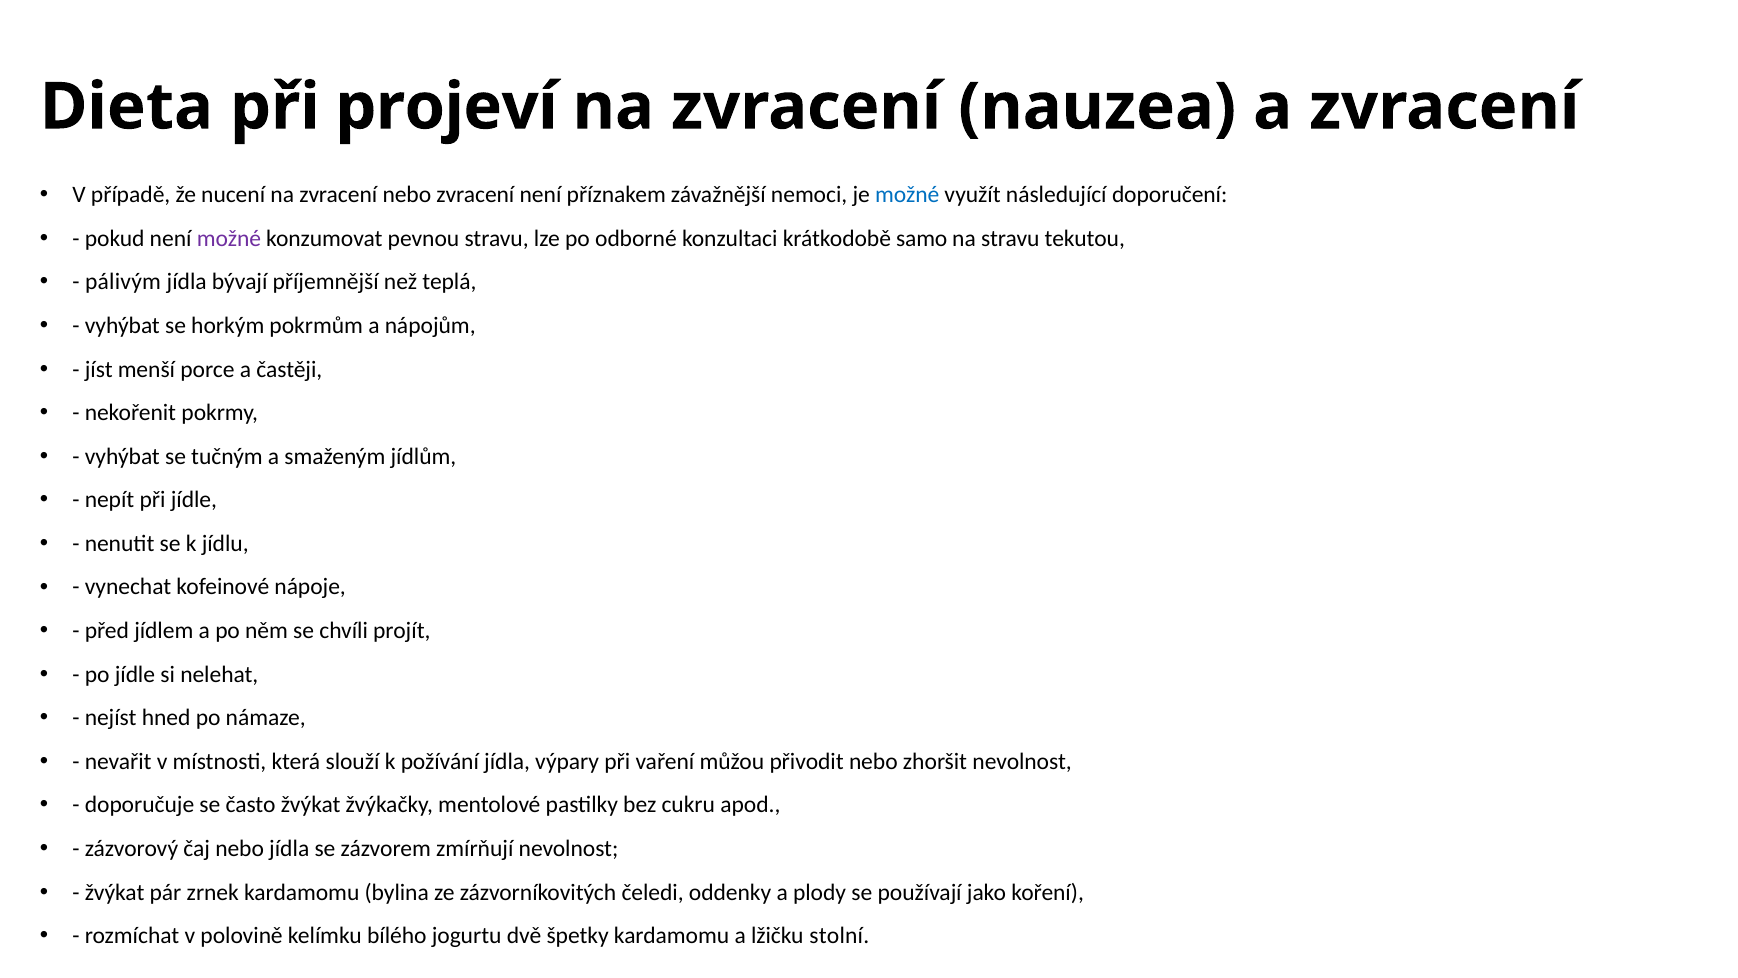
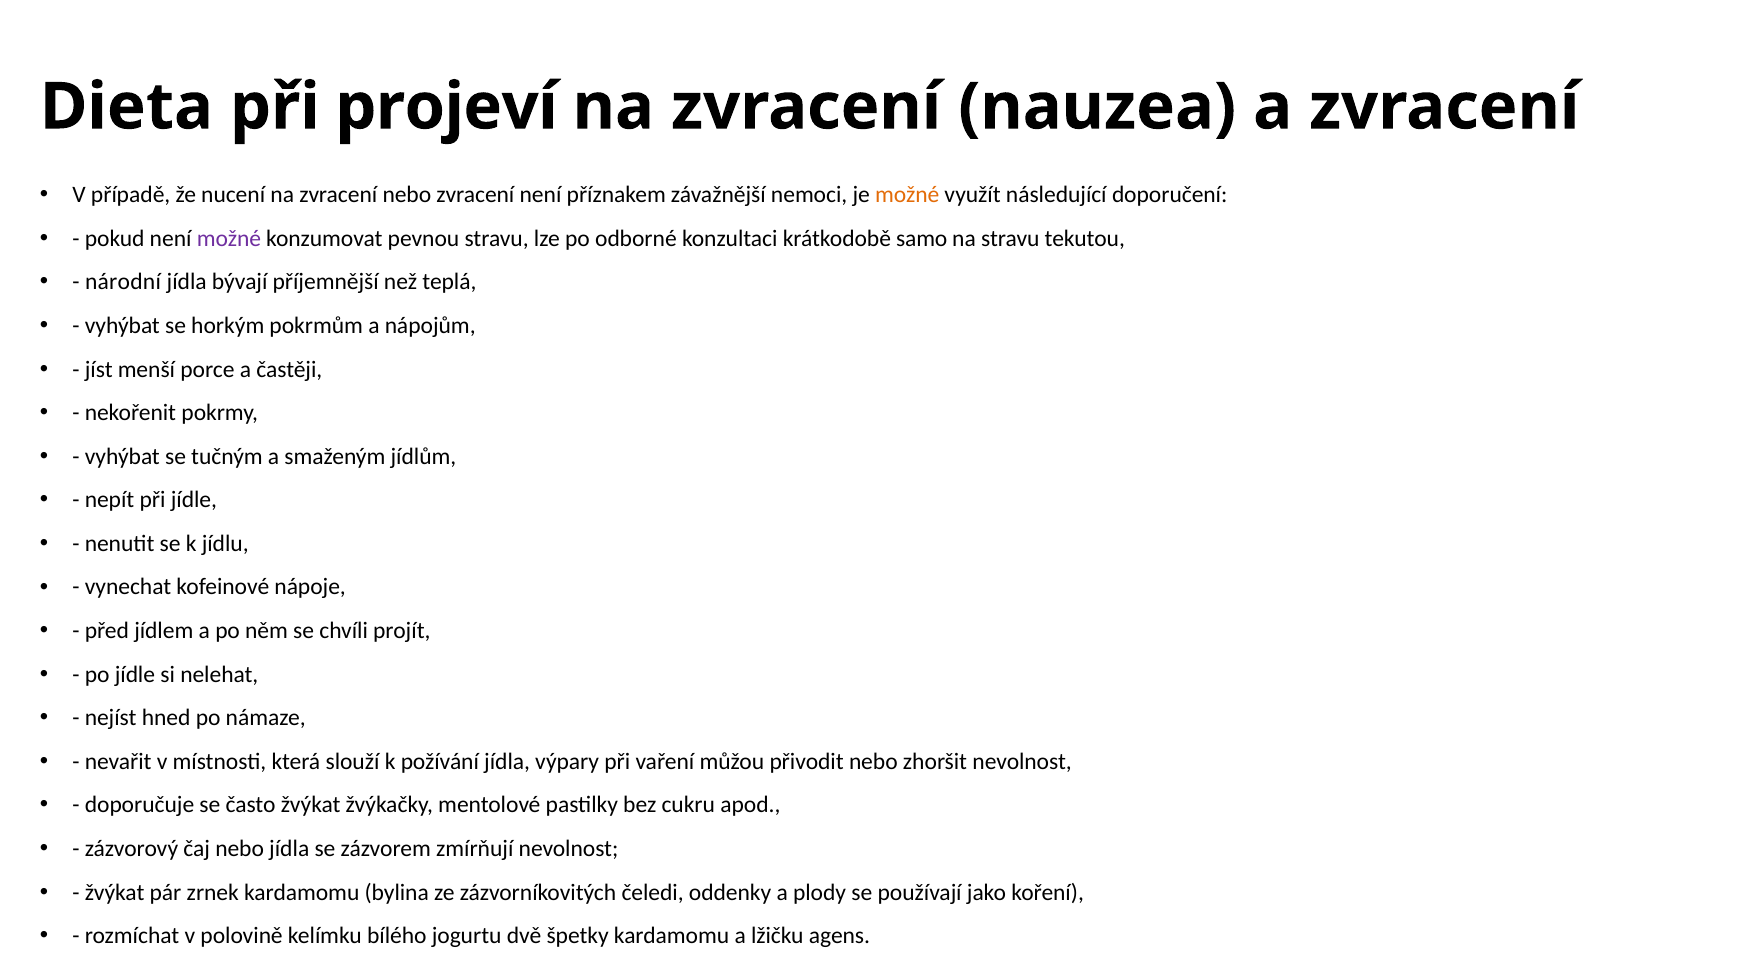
možné colour: blue -> orange (907, 195)
pálivým: pálivým -> národní (123, 282)
stolní: stolní -> agens (839, 936)
